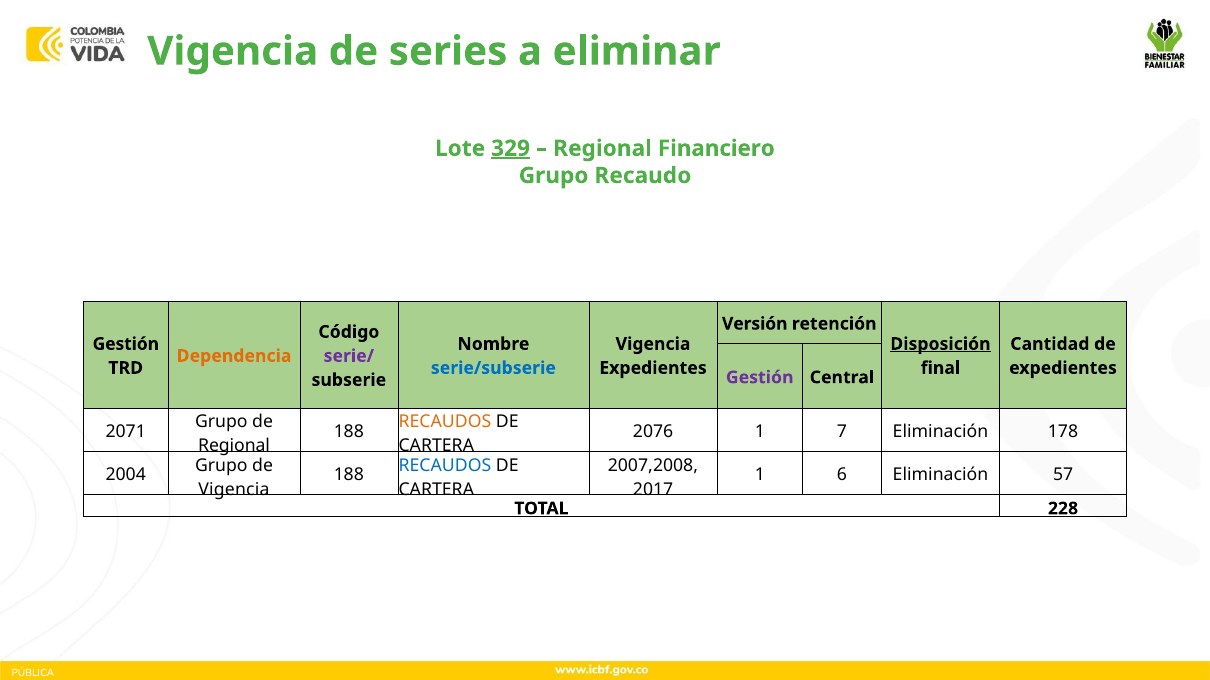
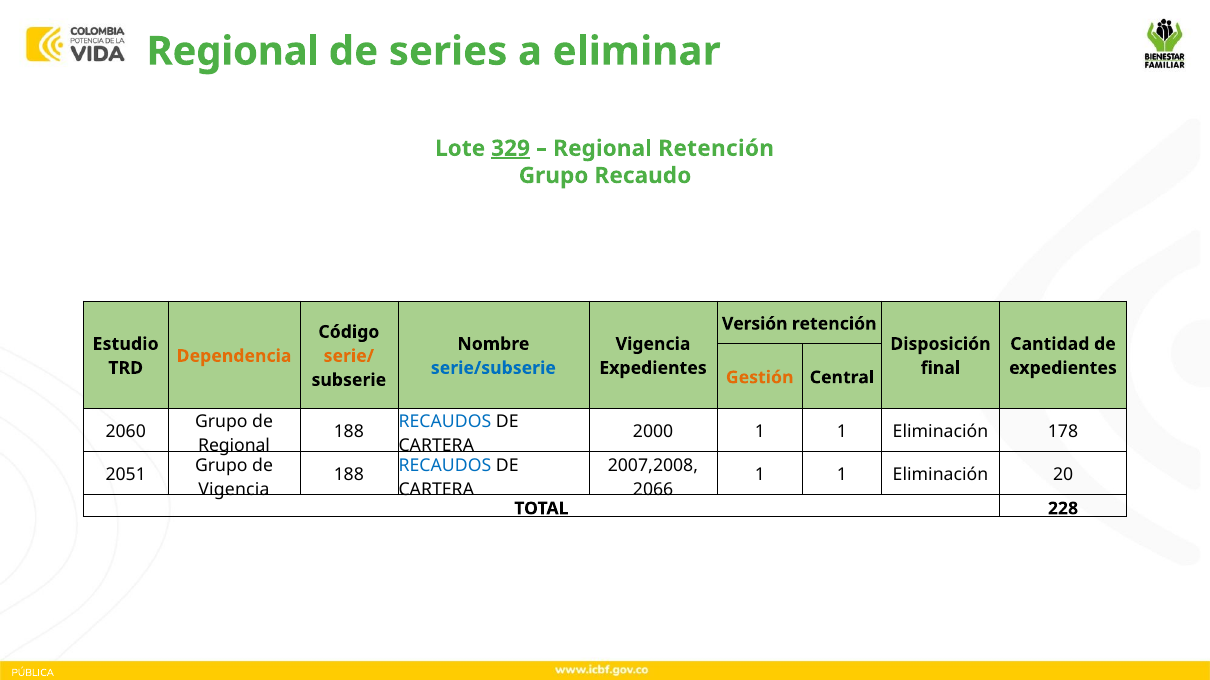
Vigencia: Vigencia -> Regional (233, 51)
Regional Financiero: Financiero -> Retención (716, 149)
Gestión: Gestión -> Estudio (126, 344)
Disposición underline: present -> none (940, 344)
serie/ colour: purple -> orange (349, 356)
Gestión colour: purple -> orange (760, 378)
RECAUDOS colour: orange -> blue (445, 422)
2071: 2071 -> 2060 (126, 432)
2076: 2076 -> 2000 (653, 432)
7: 7 -> 1 (842, 432)
2004: 2004 -> 2051 (126, 475)
6: 6 -> 1 (842, 475)
57: 57 -> 20 (1063, 475)
2017: 2017 -> 2066 (653, 490)
